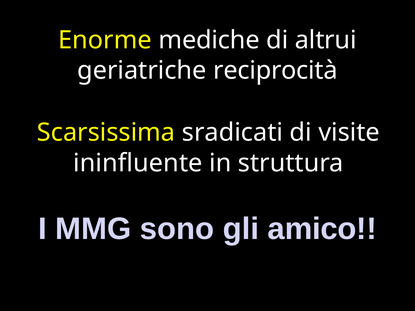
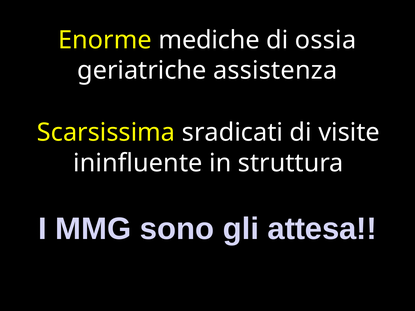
altrui: altrui -> ossia (326, 40)
reciprocità: reciprocità -> assistenza (275, 71)
amico: amico -> attesa (322, 229)
